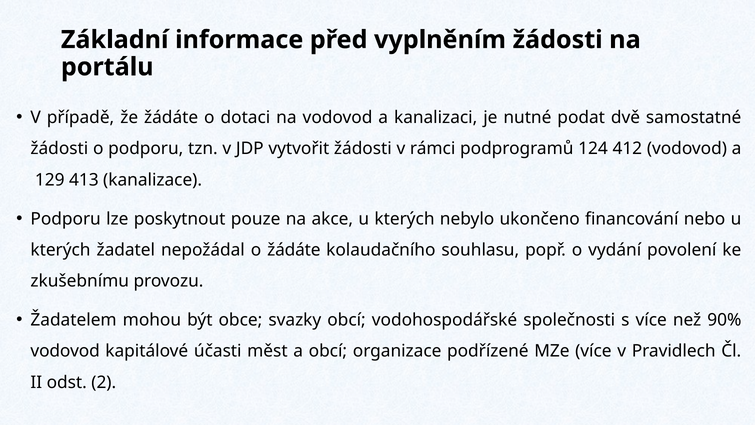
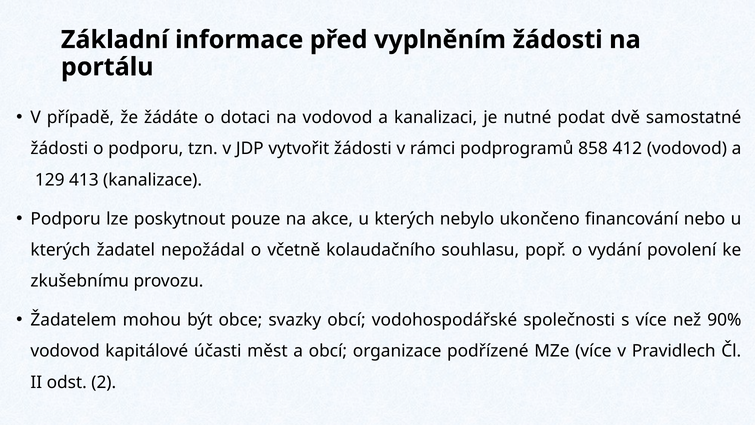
124: 124 -> 858 (593, 149)
o žádáte: žádáte -> včetně (294, 250)
